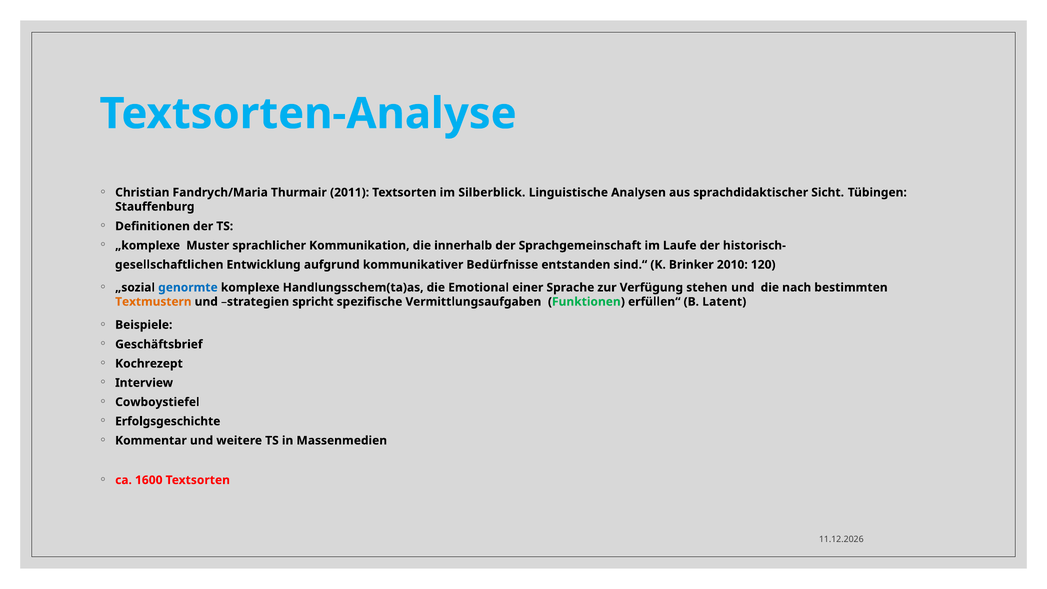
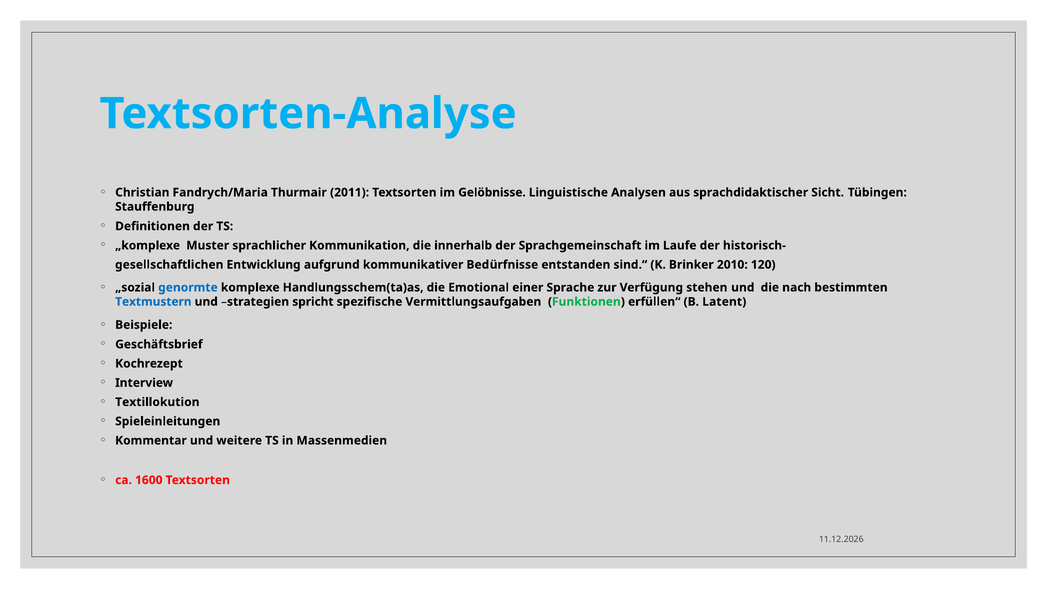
Silberblick: Silberblick -> Gelöbnisse (492, 192)
Textmustern colour: orange -> blue (153, 302)
Cowboystiefel: Cowboystiefel -> Textillokution (157, 402)
Erfolgsgeschichte: Erfolgsgeschichte -> Spieleinleitungen (168, 421)
